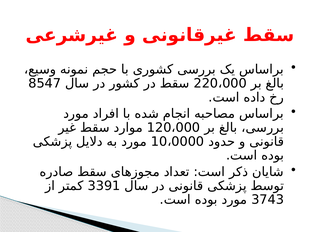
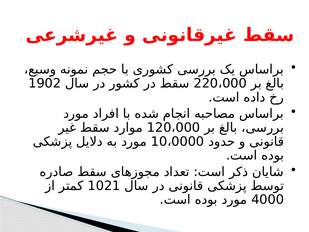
8547: 8547 -> 1902 (45, 83)
3391: 3391 -> 1021 (104, 186)
3743: 3743 -> 4000 (268, 199)
